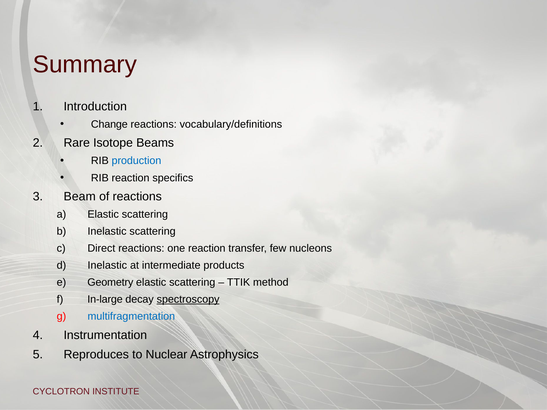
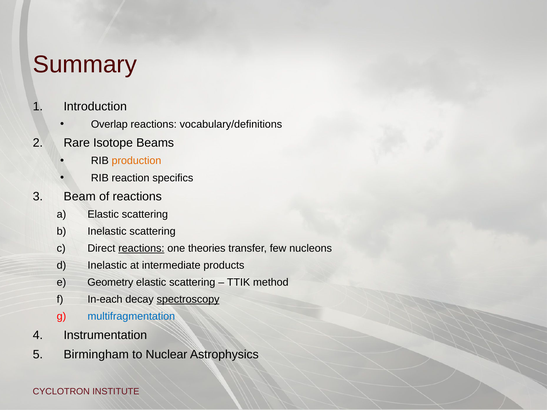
Change: Change -> Overlap (109, 124)
production colour: blue -> orange (136, 161)
reactions underline: none -> present (141, 248)
one reaction: reaction -> theories (207, 248)
In-large: In-large -> In-each (105, 300)
Reproduces: Reproduces -> Birmingham (96, 355)
